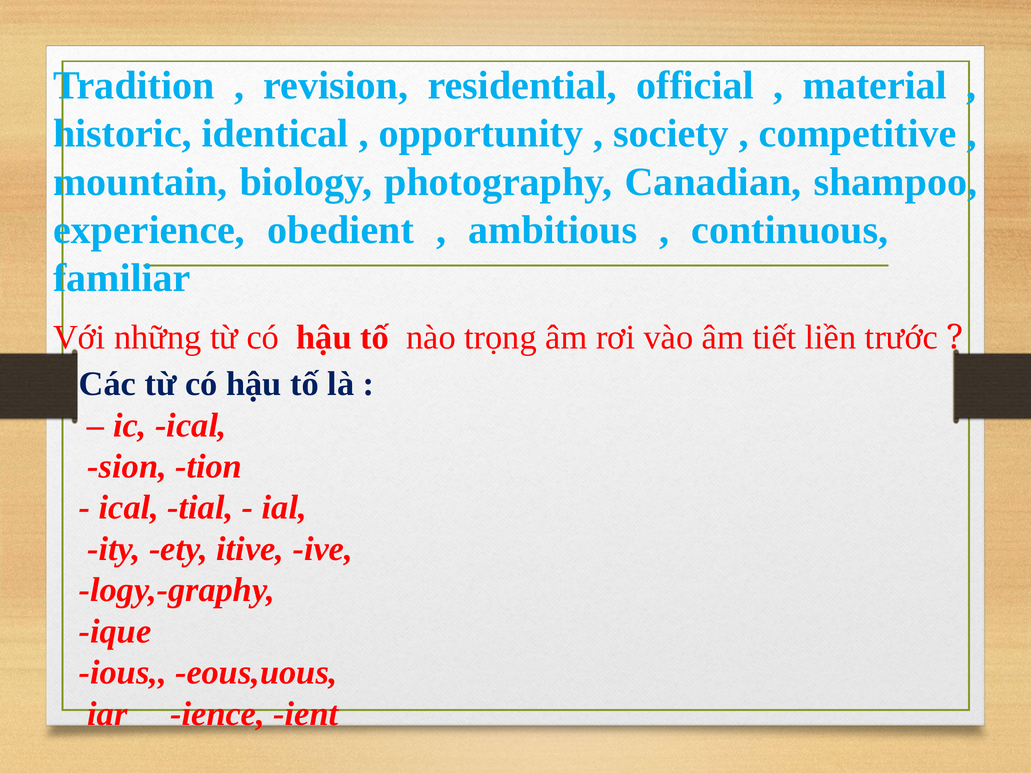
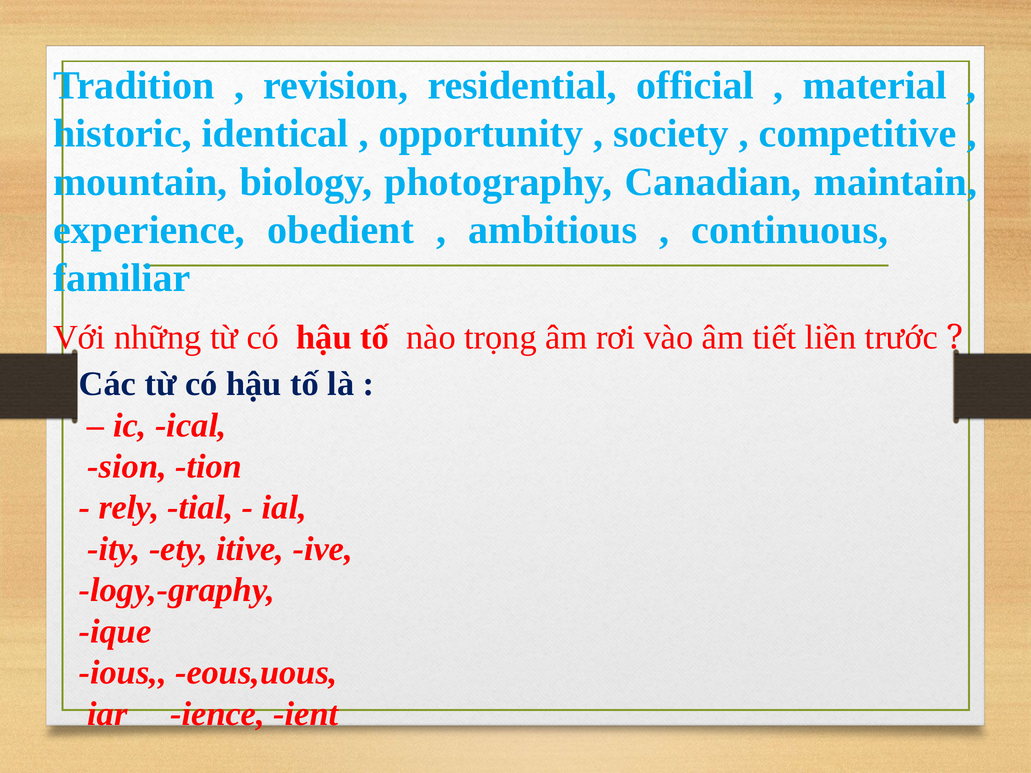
shampoo: shampoo -> maintain (895, 182)
ical: ical -> rely (129, 508)
